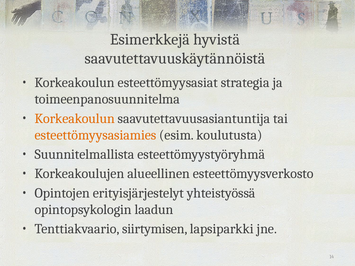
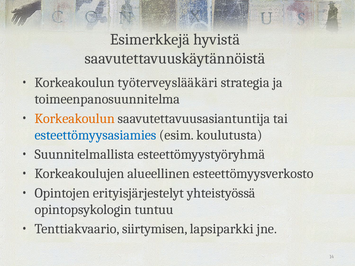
esteettömyysasiat: esteettömyysasiat -> työterveyslääkäri (168, 83)
esteettömyysasiamies colour: orange -> blue (95, 135)
laadun: laadun -> tuntuu (154, 210)
